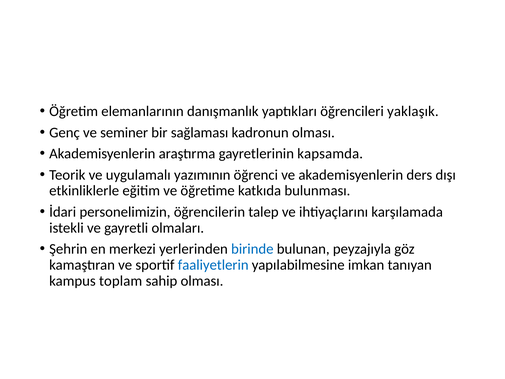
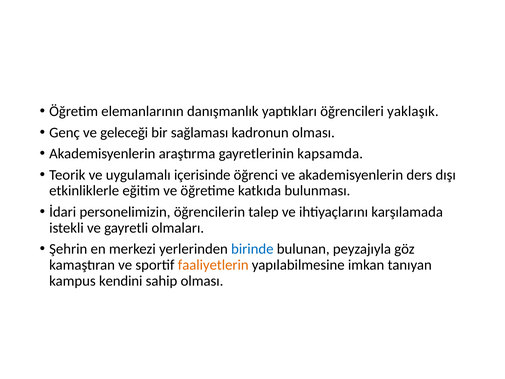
seminer: seminer -> geleceği (124, 132)
yazımının: yazımının -> içerisinde (202, 175)
faaliyetlerin colour: blue -> orange (213, 265)
toplam: toplam -> kendini (121, 281)
